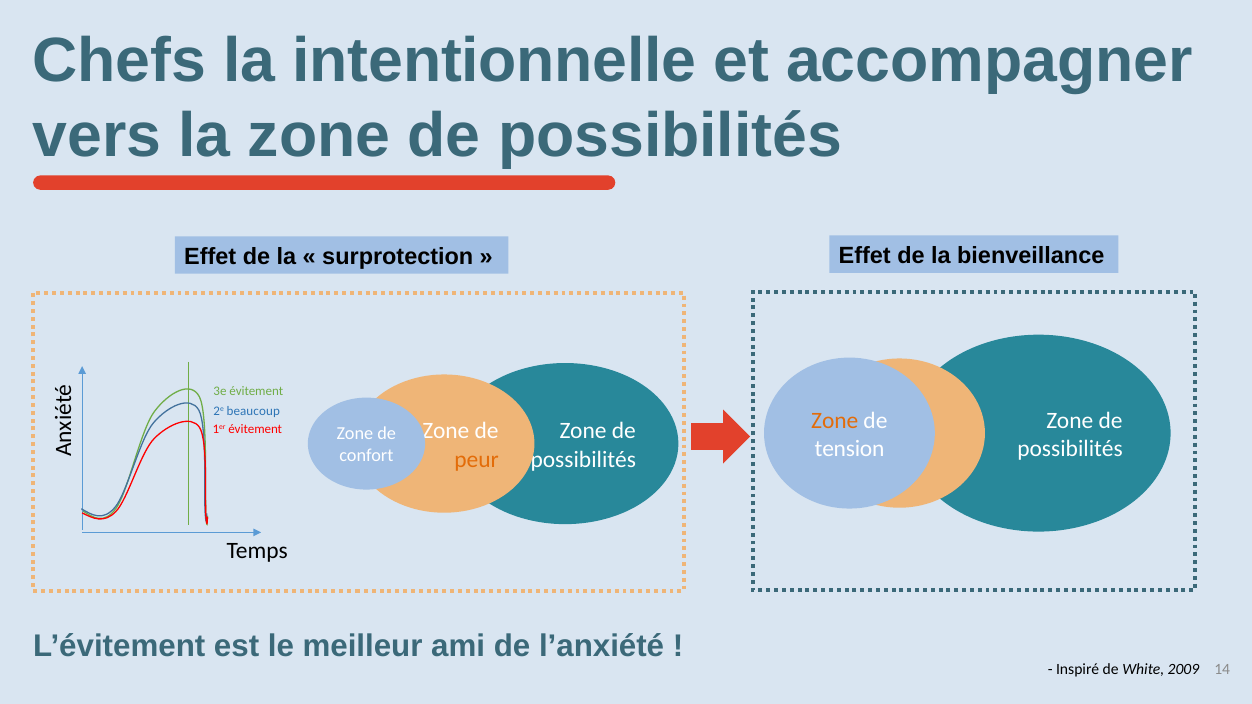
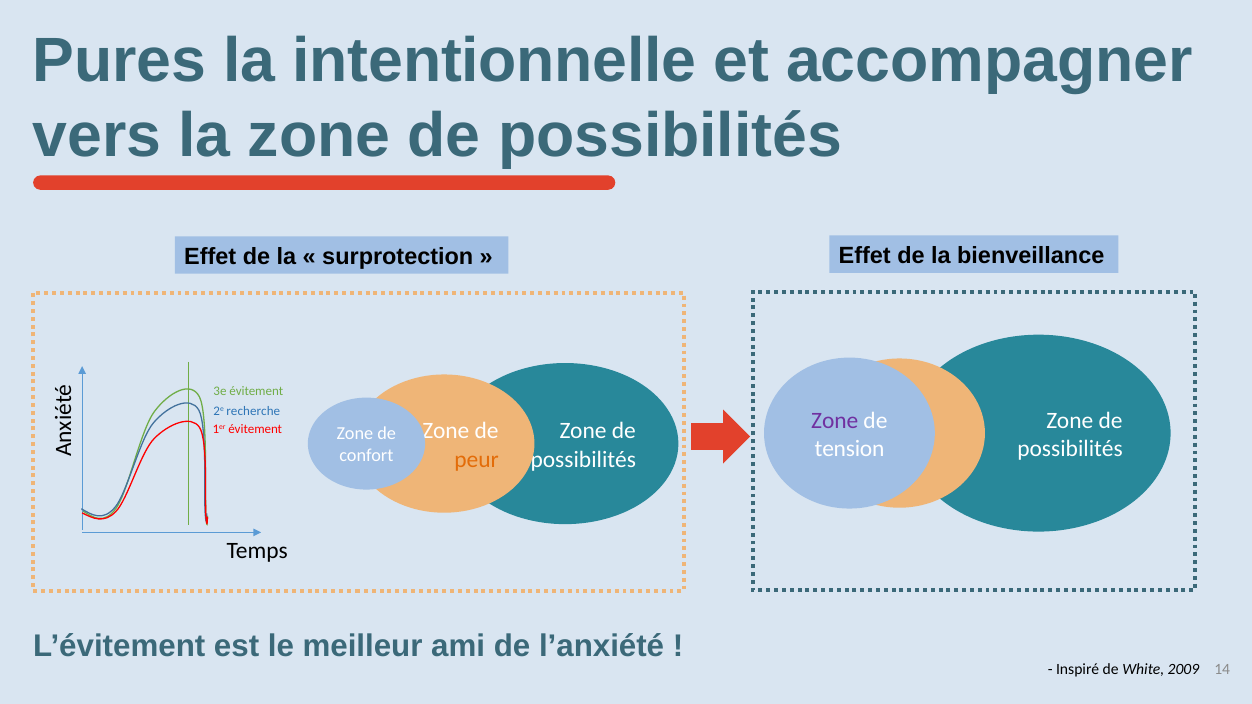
Chefs: Chefs -> Pures (119, 61)
beaucoup: beaucoup -> recherche (253, 411)
Zone colour: orange -> purple (835, 421)
